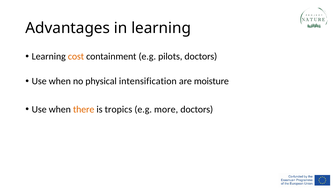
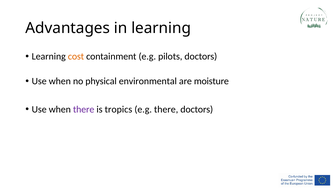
intensification: intensification -> environmental (148, 81)
there colour: orange -> purple (84, 109)
e.g more: more -> there (166, 109)
